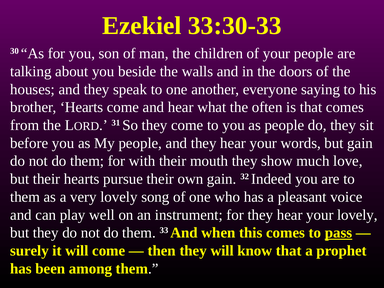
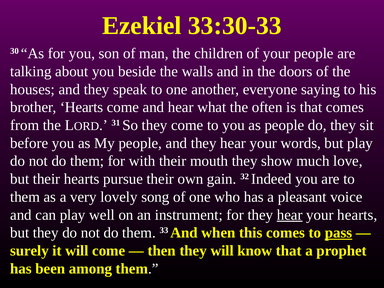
but gain: gain -> play (360, 143)
hear underline: none -> present (290, 215)
your lovely: lovely -> hearts (357, 215)
